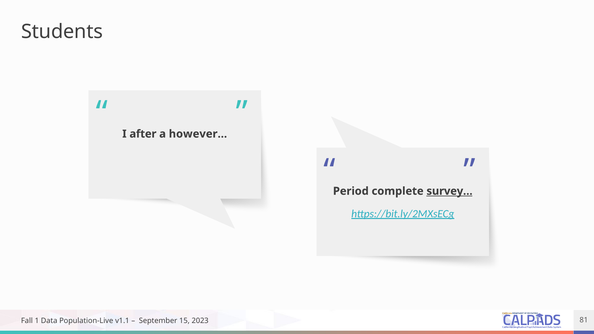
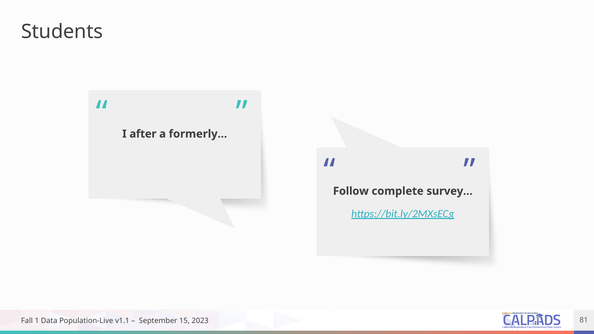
however…: however… -> formerly… (198, 134)
Period: Period -> Follow (351, 191)
survey… underline: present -> none (450, 191)
